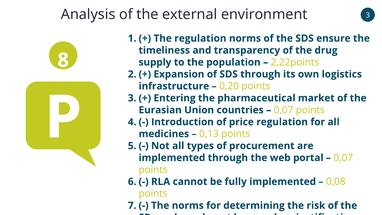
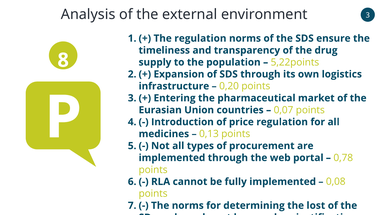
2,22points: 2,22points -> 5,22points (295, 62)
0,07: 0,07 -> 0,78 (343, 158)
risk: risk -> lost (316, 205)
